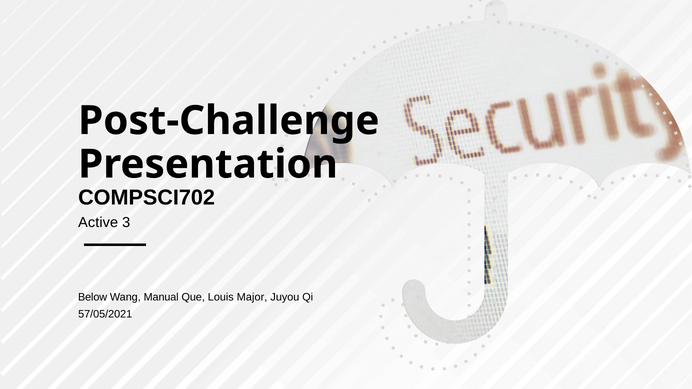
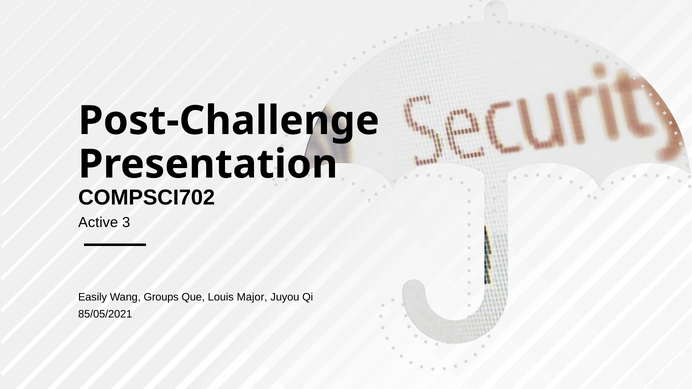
Below: Below -> Easily (93, 298)
Manual: Manual -> Groups (161, 298)
57/05/2021: 57/05/2021 -> 85/05/2021 (105, 314)
